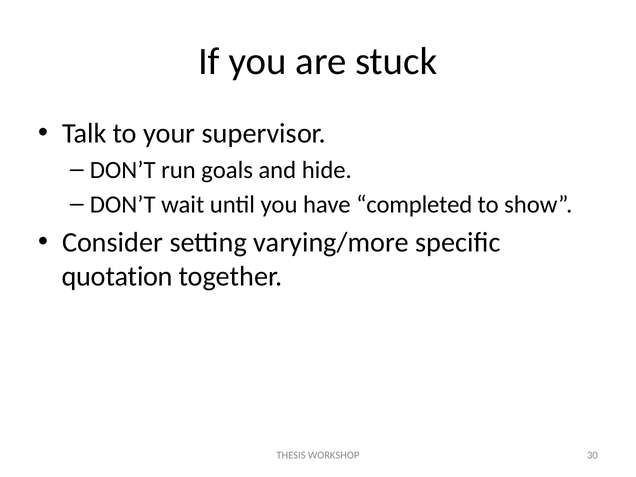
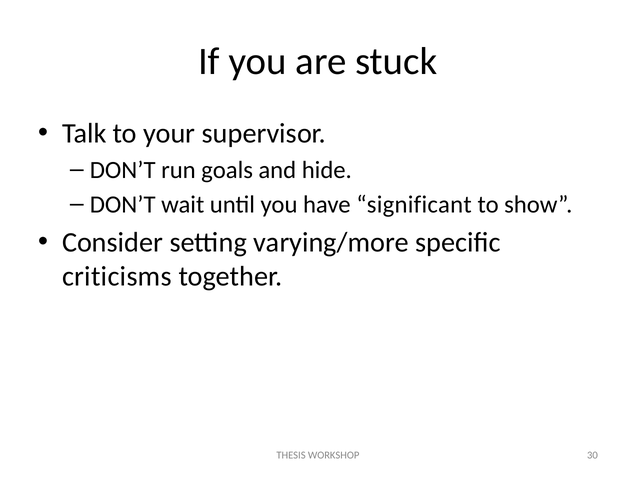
completed: completed -> significant (414, 205)
quotation: quotation -> criticisms (117, 276)
